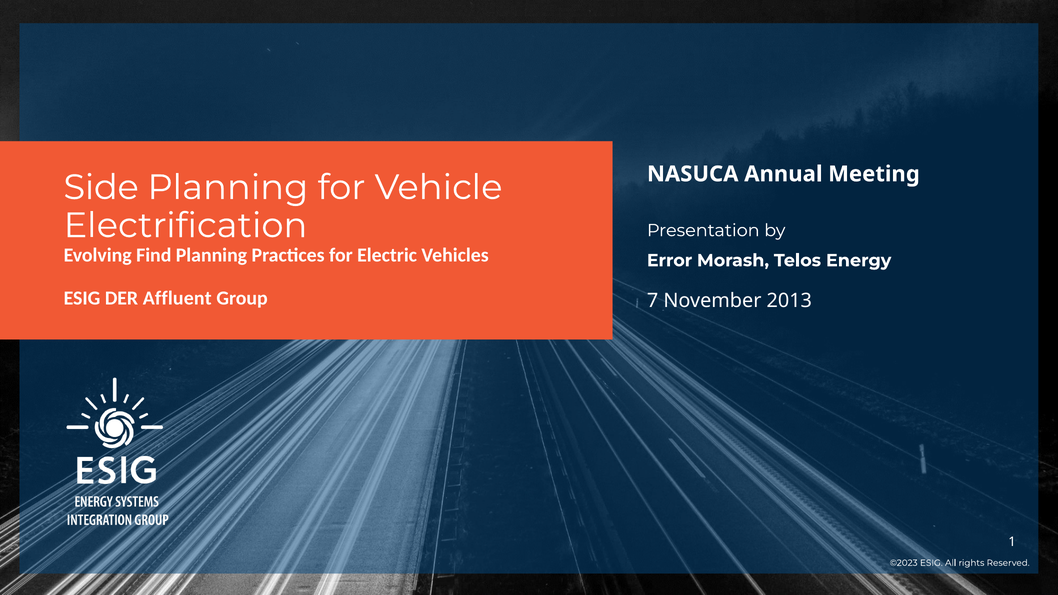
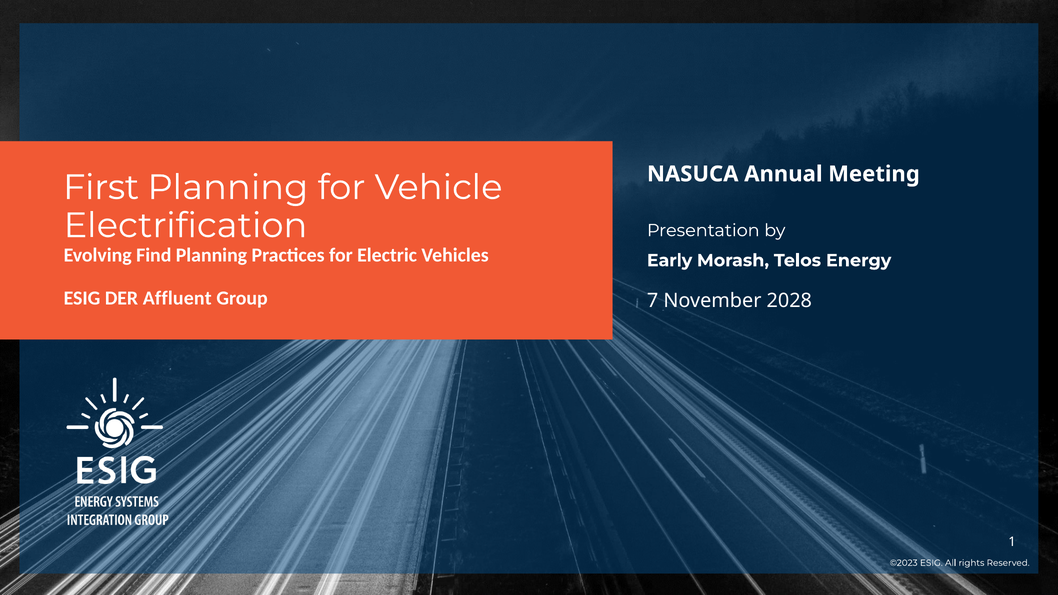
Side: Side -> First (101, 187)
Error: Error -> Early (670, 261)
2013: 2013 -> 2028 (789, 301)
